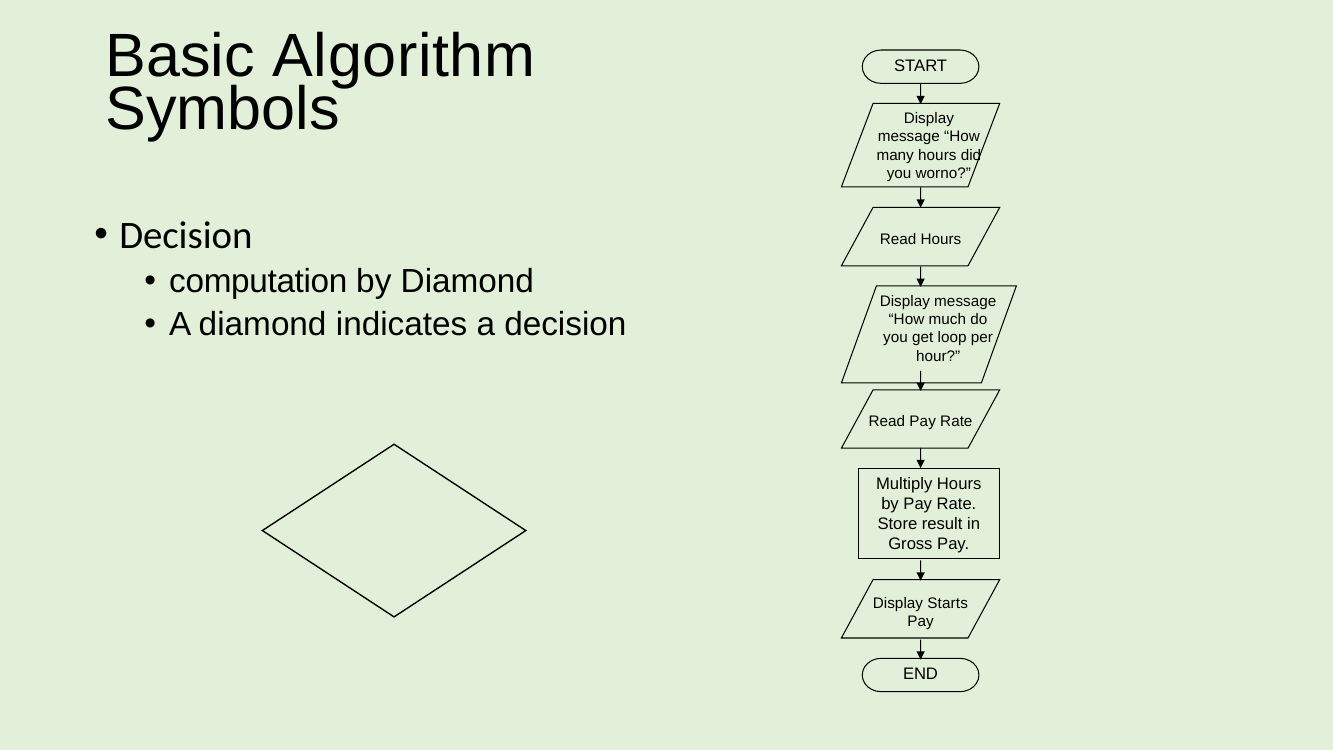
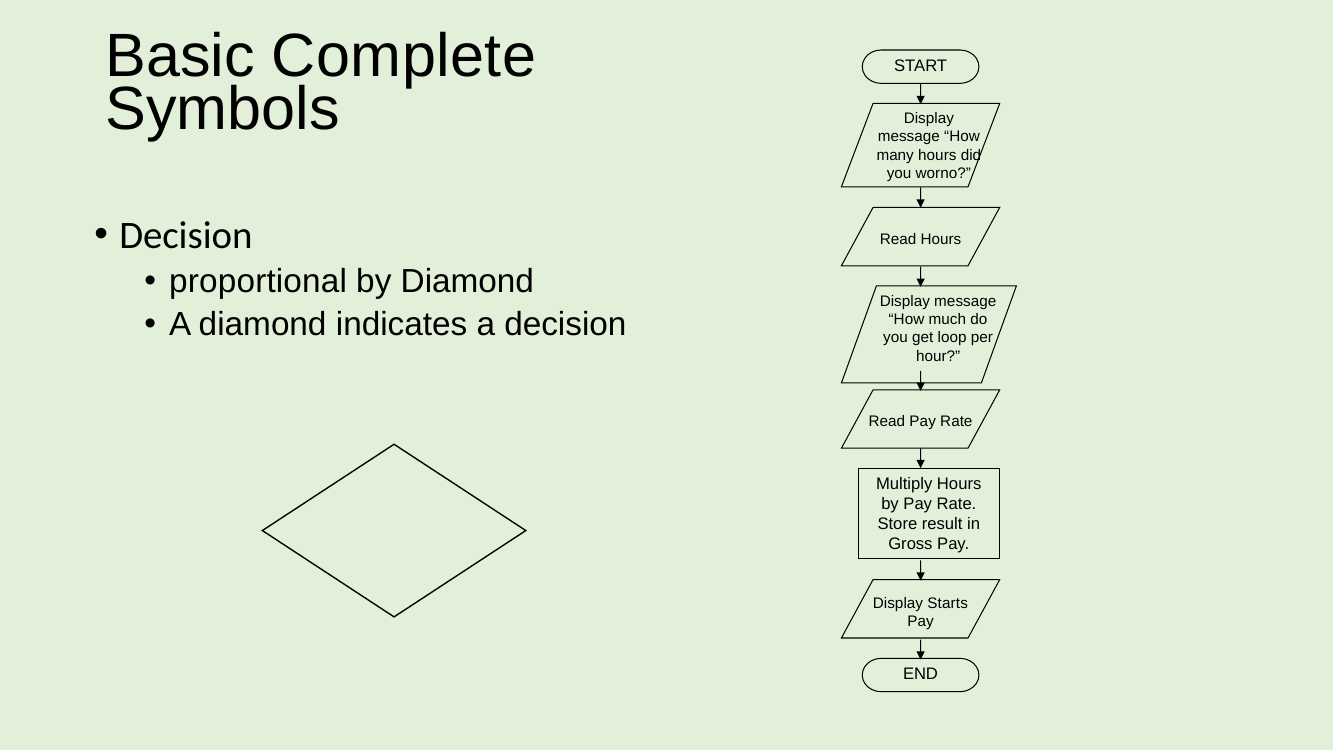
Algorithm: Algorithm -> Complete (404, 57)
computation: computation -> proportional (258, 281)
